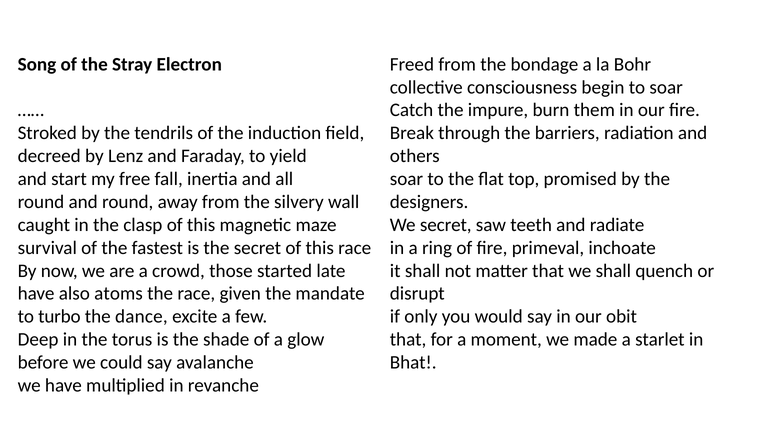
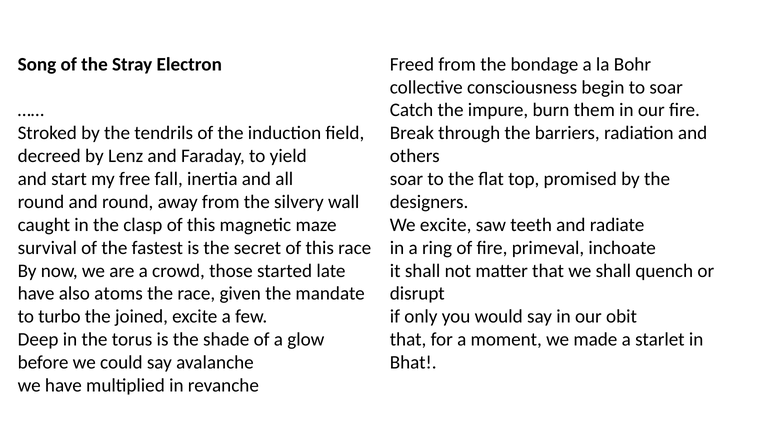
We secret: secret -> excite (446, 225)
dance: dance -> joined (142, 317)
